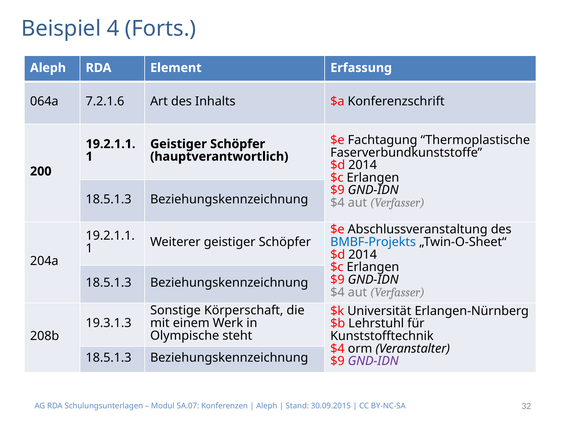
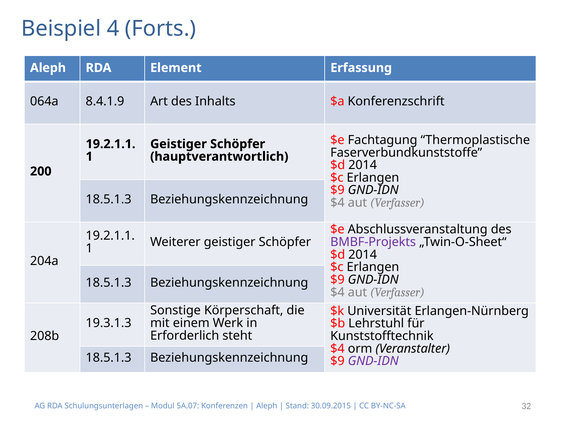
7.2.1.6: 7.2.1.6 -> 8.4.1.9 (105, 101)
BMBF-Projekts colour: blue -> purple (373, 242)
Olympische: Olympische -> Erforderlich (185, 335)
